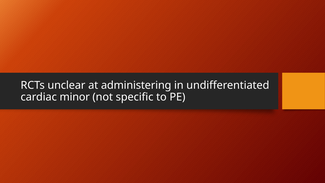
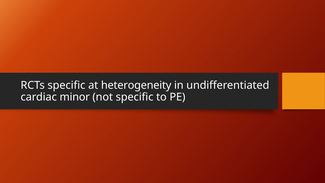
RCTs unclear: unclear -> specific (66, 85)
administering: administering -> heterogeneity (136, 85)
